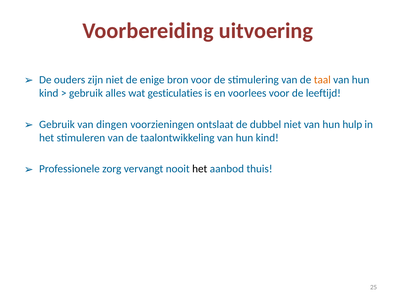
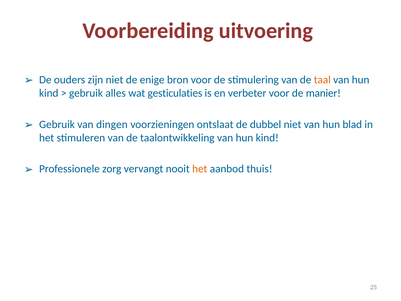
voorlees: voorlees -> verbeter (247, 93)
leeftijd: leeftijd -> manier (323, 93)
hulp: hulp -> blad (352, 124)
het colour: black -> orange (200, 169)
